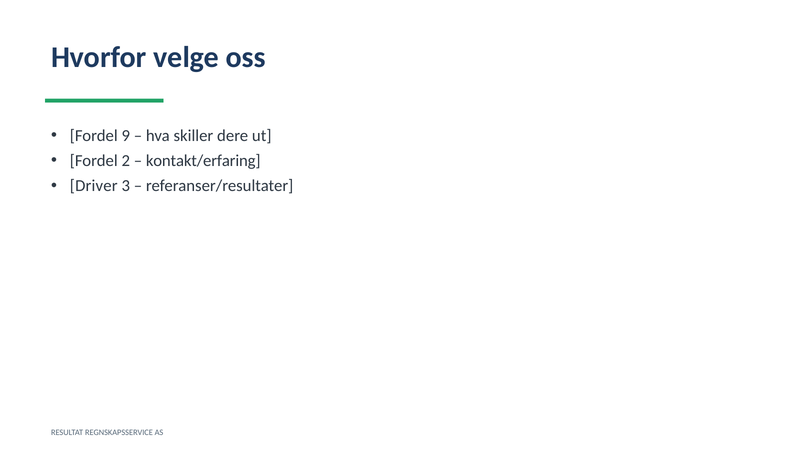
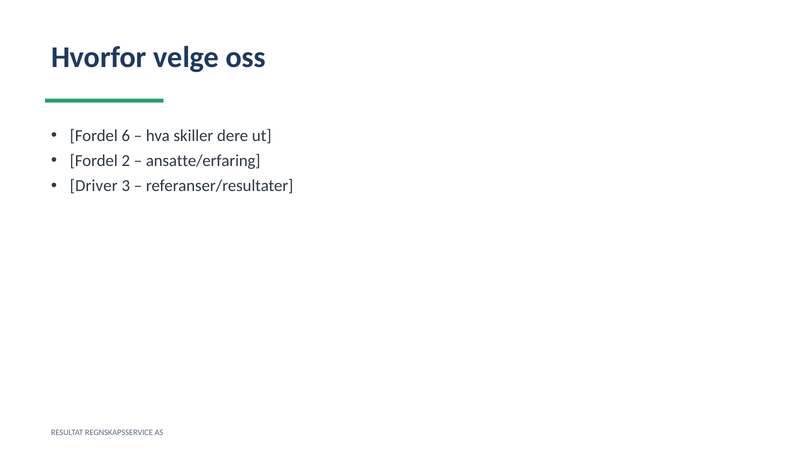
9: 9 -> 6 (126, 136)
kontakt/erfaring: kontakt/erfaring -> ansatte/erfaring (203, 161)
